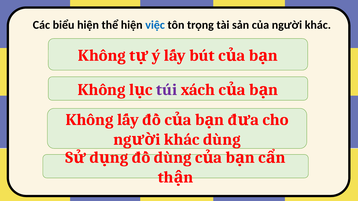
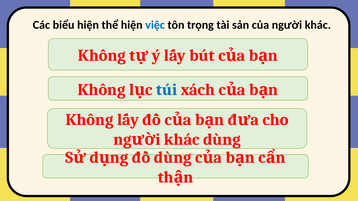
túi colour: purple -> blue (167, 90)
